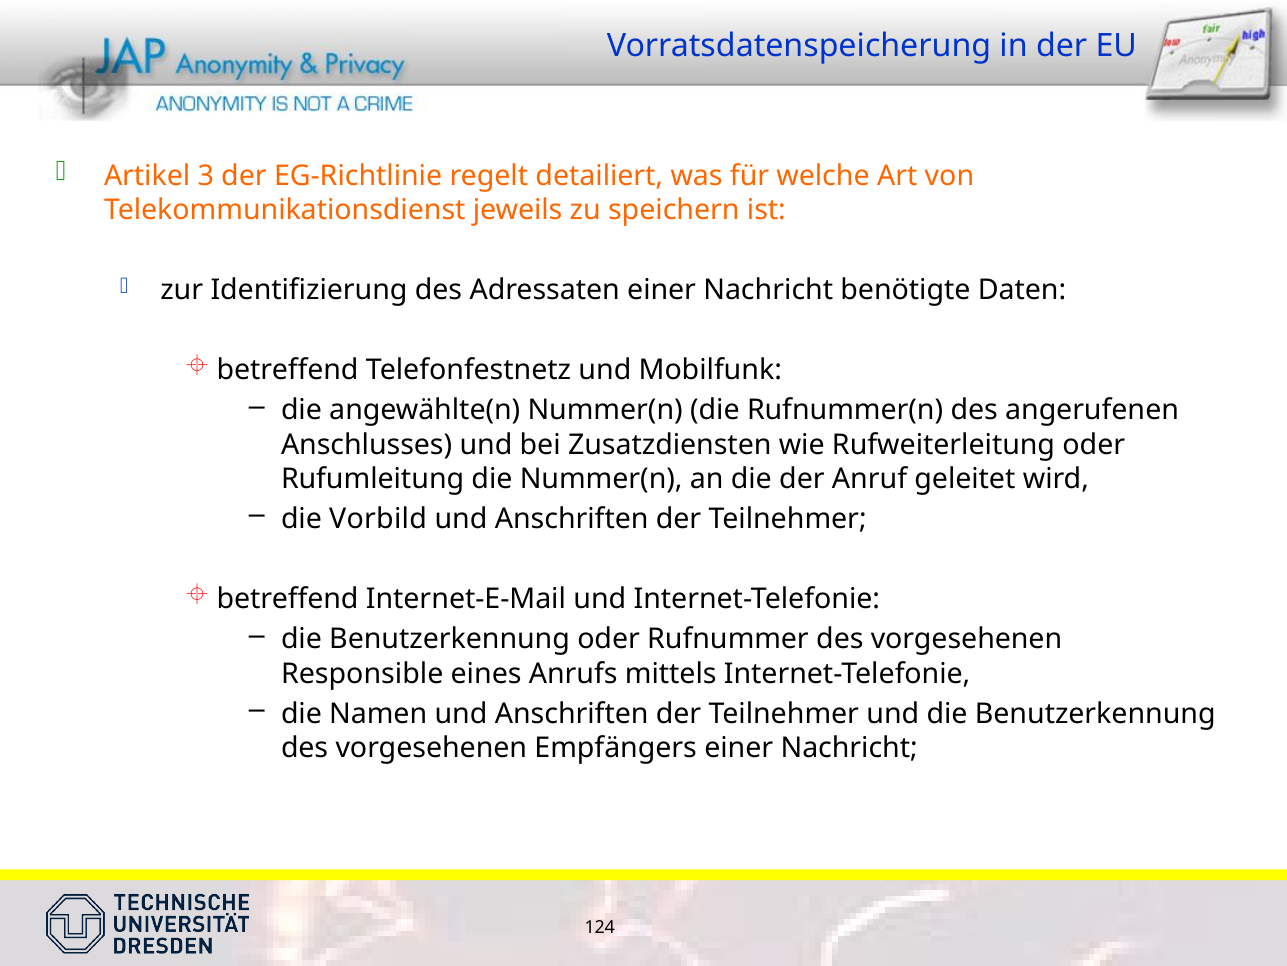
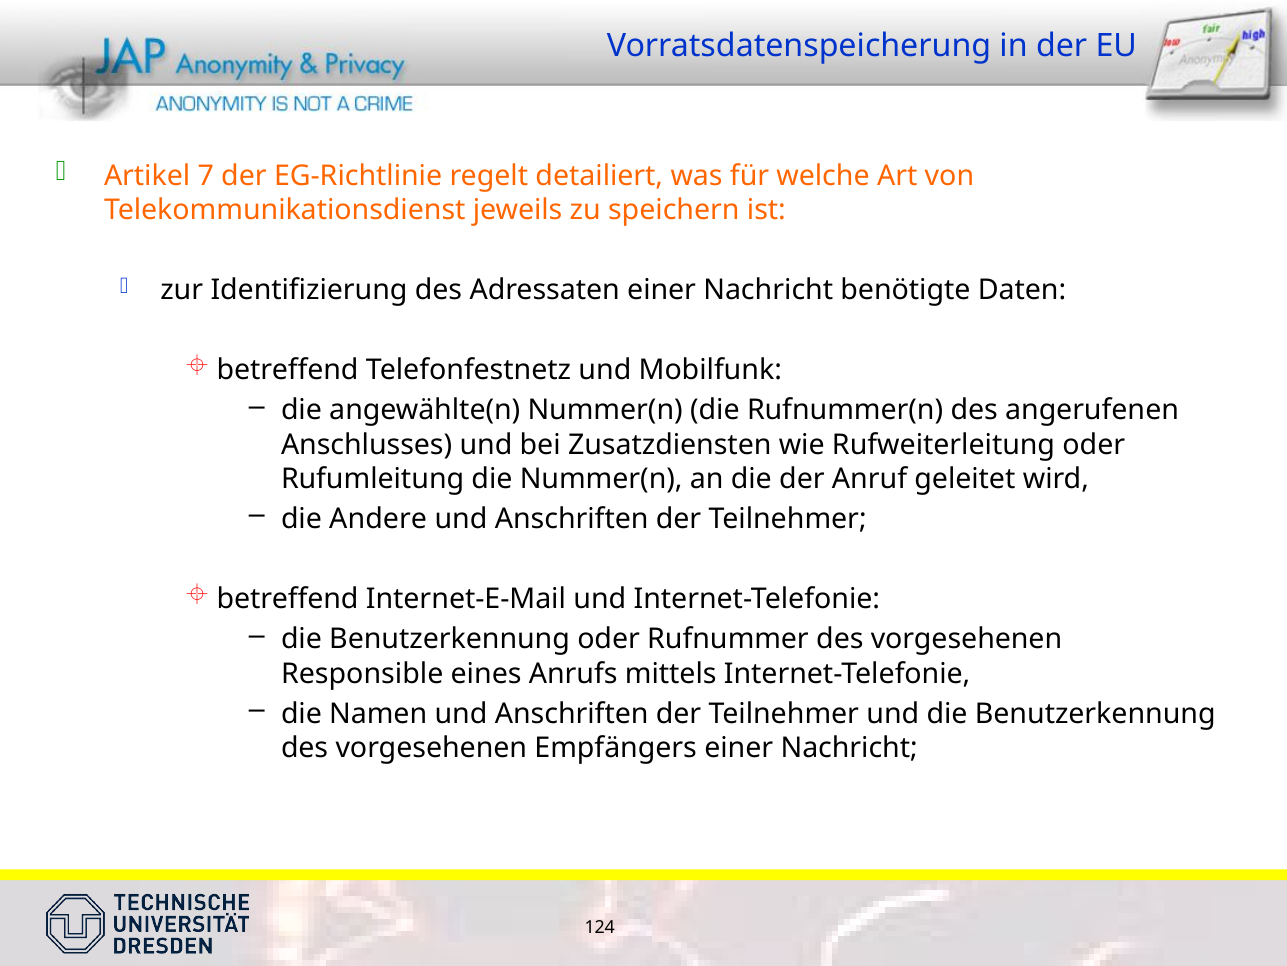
3: 3 -> 7 (206, 176)
Vorbild: Vorbild -> Andere (378, 519)
